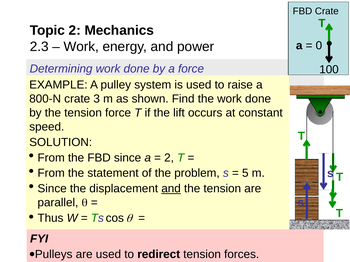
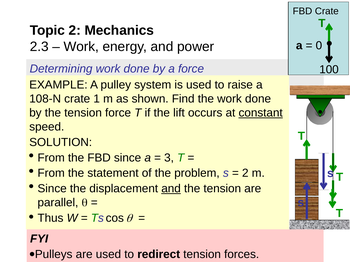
800-N: 800-N -> 108-N (45, 99)
3: 3 -> 1 (97, 99)
constant underline: none -> present (261, 113)
2: 2 -> 3 (169, 158)
5: 5 -> 2 (245, 173)
